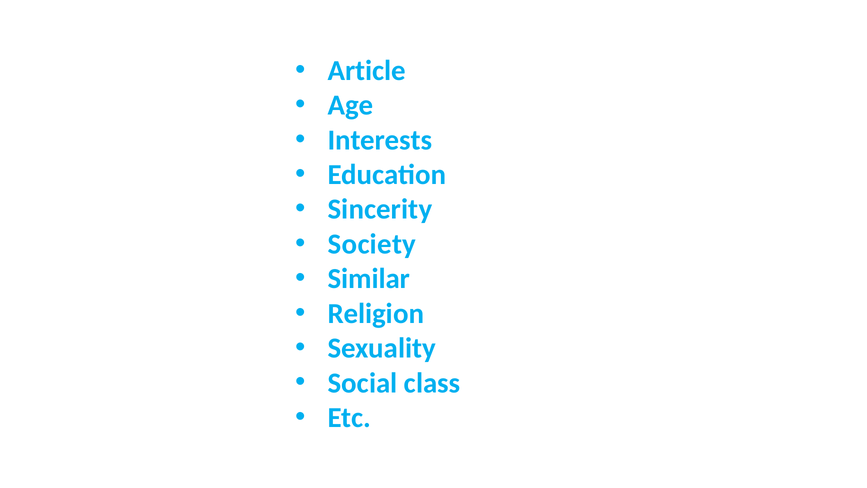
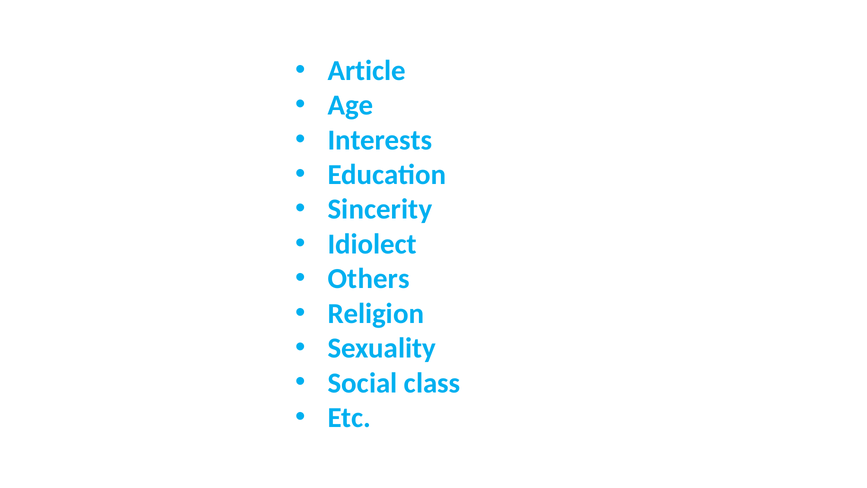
Society: Society -> Idiolect (372, 244)
Similar: Similar -> Others (369, 279)
